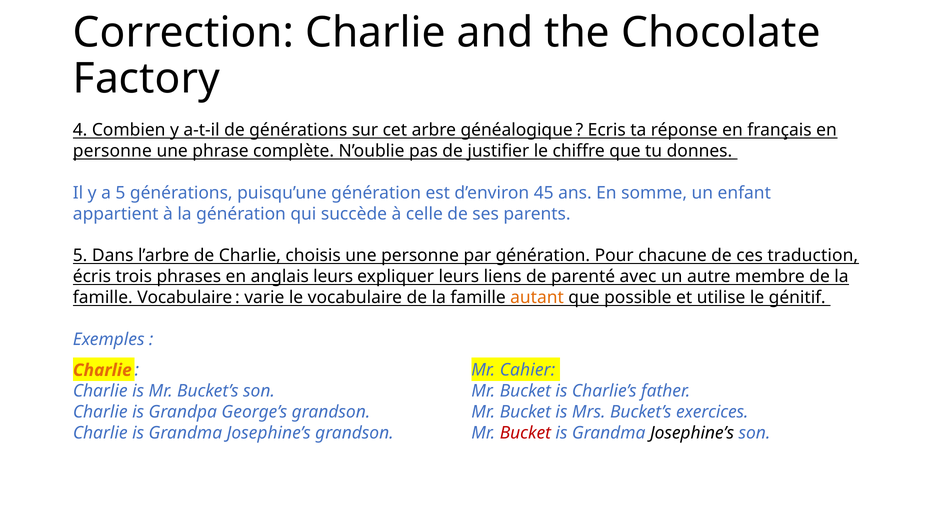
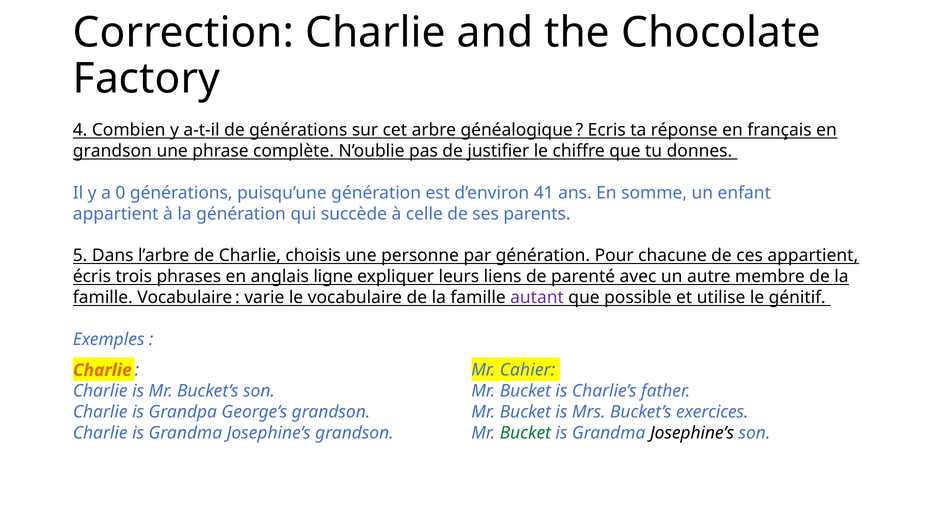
personne: personne -> grandson (112, 151)
a 5: 5 -> 0 (120, 193)
45: 45 -> 41 (544, 193)
ces traduction: traduction -> appartient (813, 255)
anglais leurs: leurs -> ligne (333, 276)
autant colour: orange -> purple (537, 297)
Bucket colour: red -> green (525, 433)
